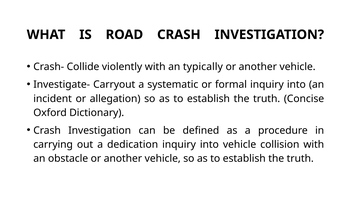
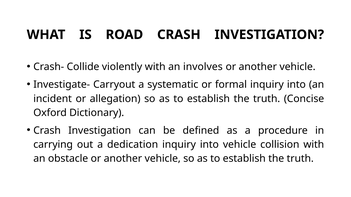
typically: typically -> involves (203, 67)
